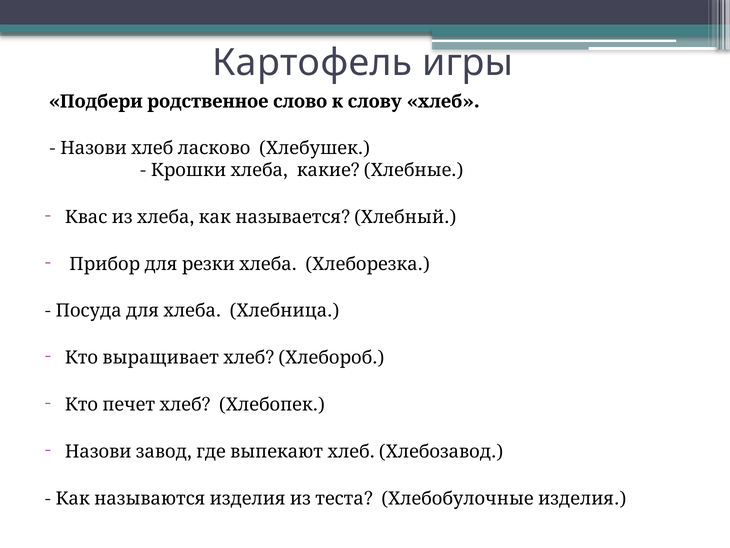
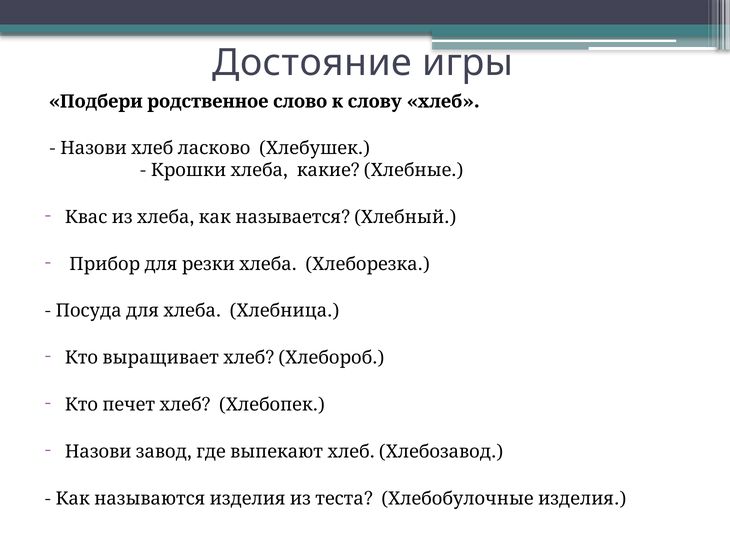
Картофель: Картофель -> Достояние (312, 63)
